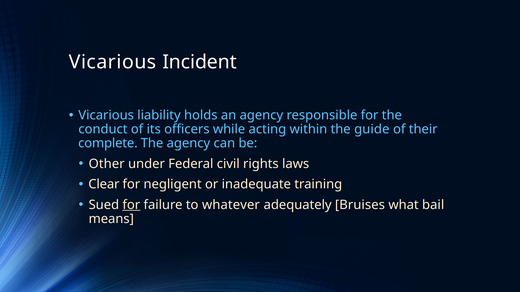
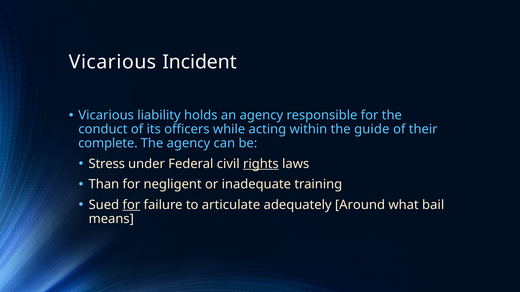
Other: Other -> Stress (107, 164)
rights underline: none -> present (261, 164)
Clear: Clear -> Than (104, 185)
whatever: whatever -> articulate (231, 205)
Bruises: Bruises -> Around (360, 205)
